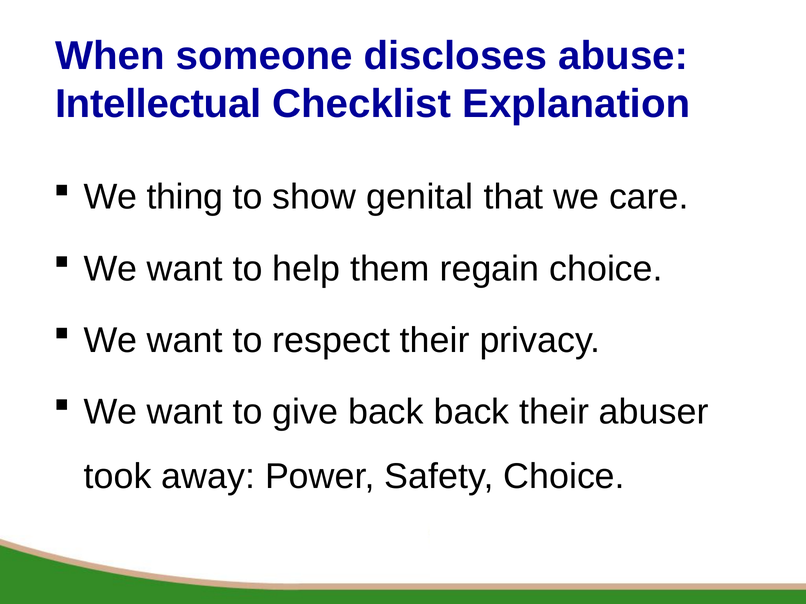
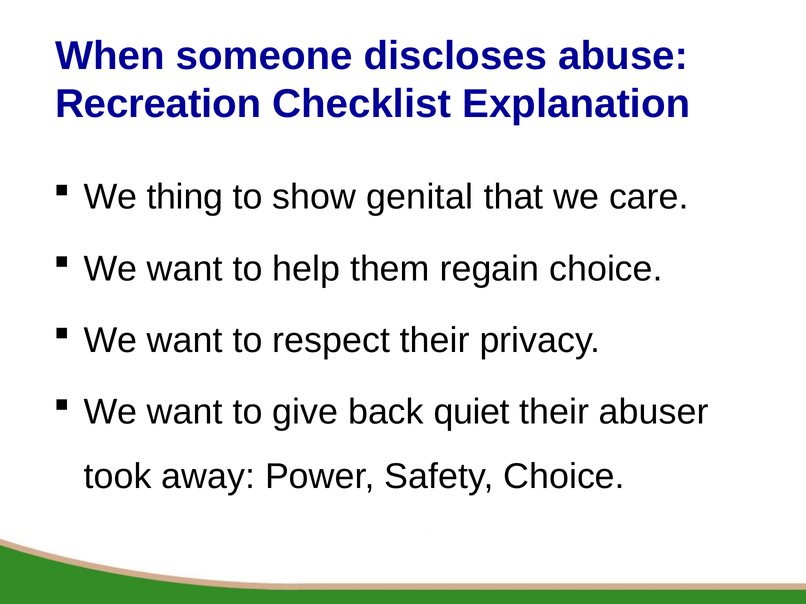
Intellectual: Intellectual -> Recreation (158, 104)
back back: back -> quiet (472, 412)
